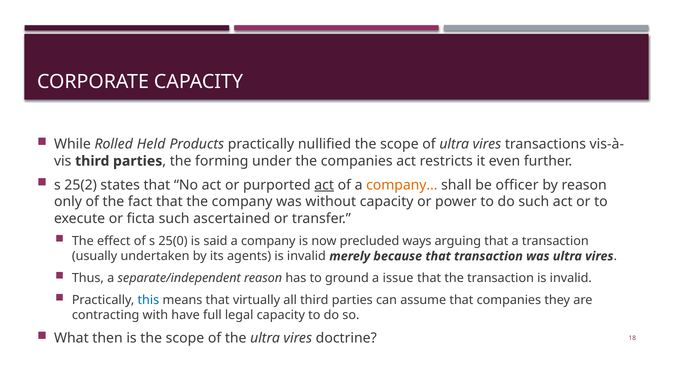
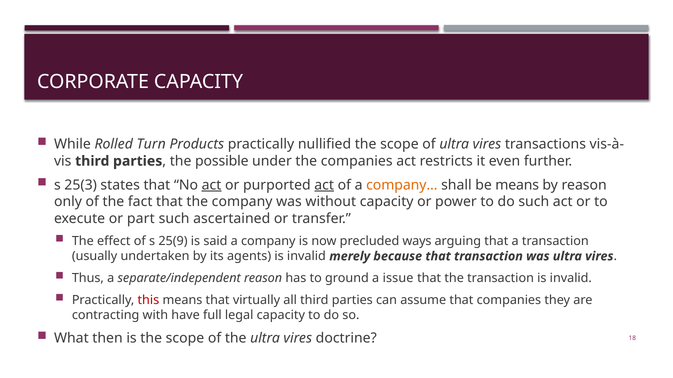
Held: Held -> Turn (151, 144)
forming: forming -> possible (222, 161)
25(2: 25(2 -> 25(3 (81, 185)
act underline: none -> present (212, 185)
be officer: officer -> means (517, 185)
ficta: ficta -> part (141, 219)
25(0: 25(0 -> 25(9 (173, 241)
this colour: blue -> red (148, 300)
